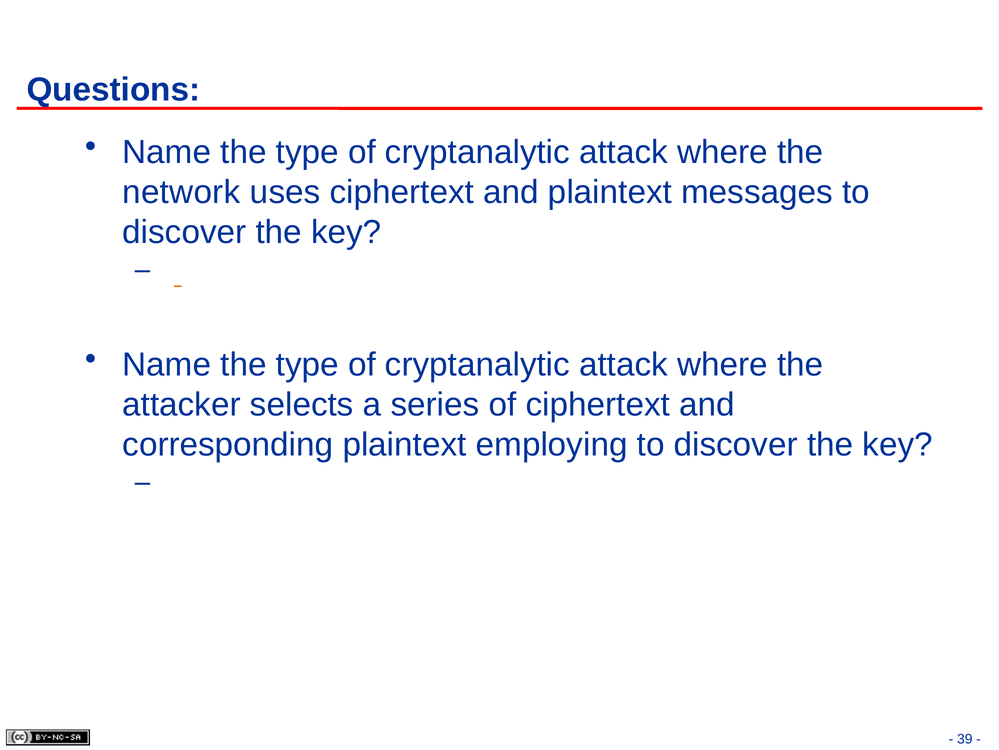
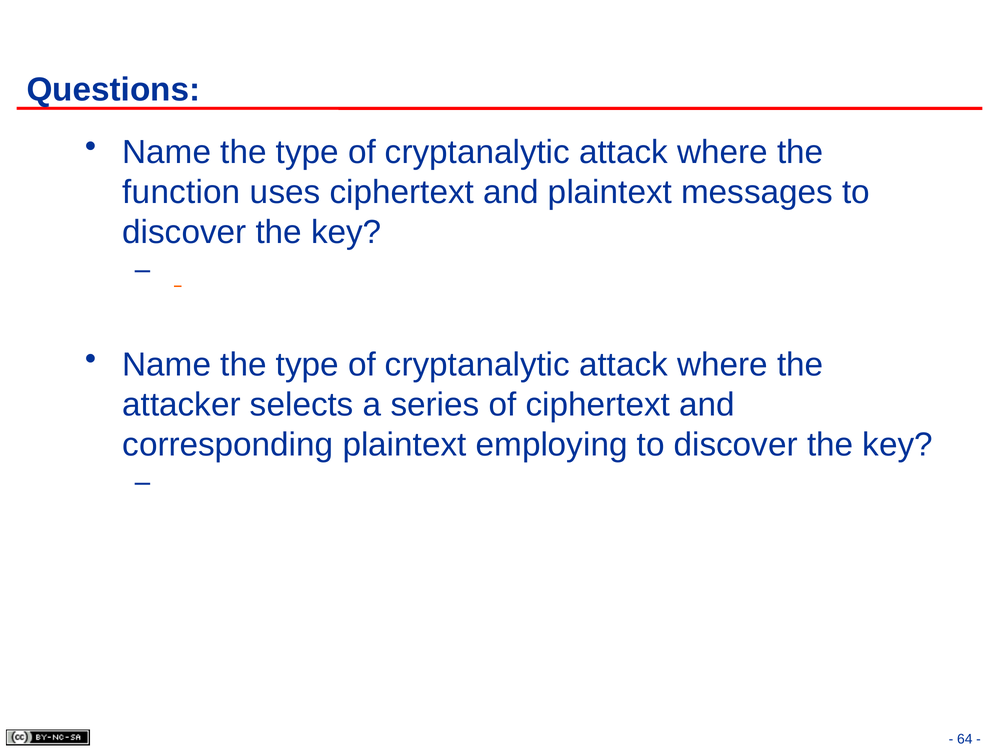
network: network -> function (181, 192)
39: 39 -> 64 (965, 739)
